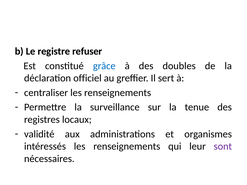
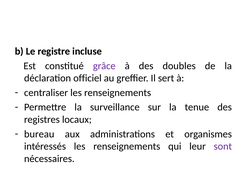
refuser: refuser -> incluse (87, 51)
grâce colour: blue -> purple (104, 66)
validité: validité -> bureau (39, 134)
